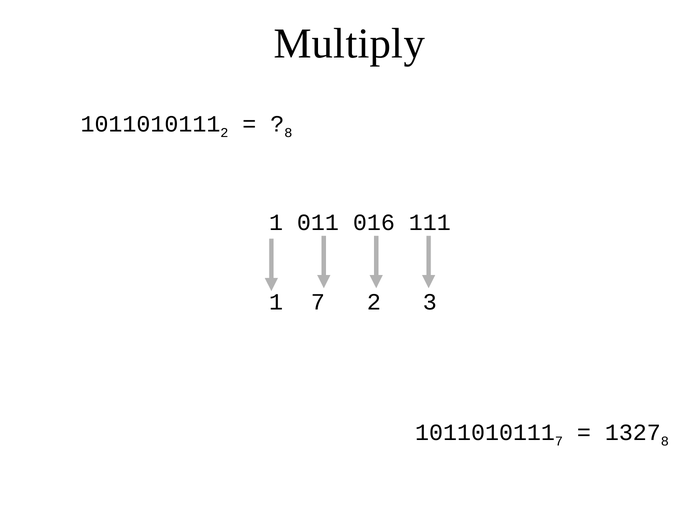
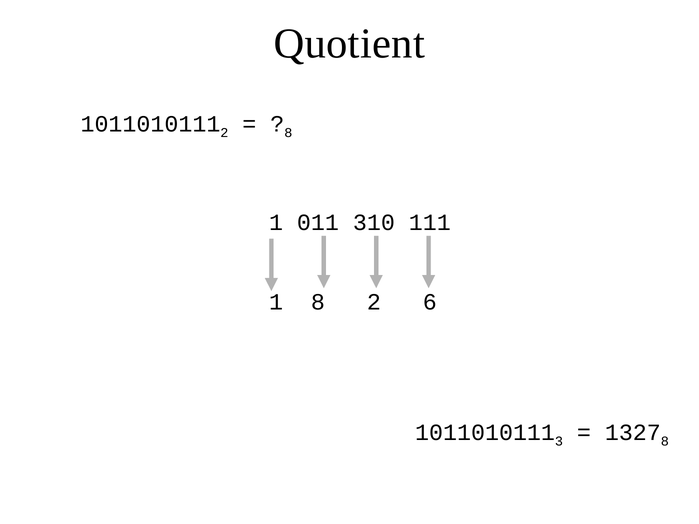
Multiply: Multiply -> Quotient (349, 44)
016: 016 -> 310 (374, 223)
1 7: 7 -> 8 (318, 302)
3: 3 -> 6 (430, 302)
7: 7 -> 3 (559, 442)
